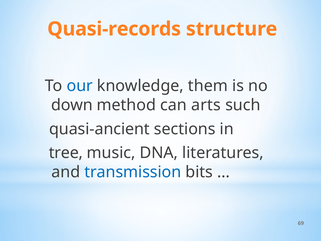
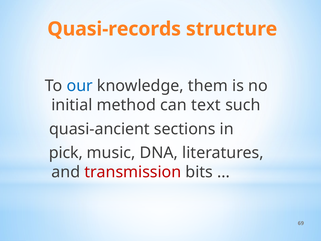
down: down -> initial (72, 105)
arts: arts -> text (206, 105)
tree: tree -> pick (66, 153)
transmission colour: blue -> red (133, 172)
